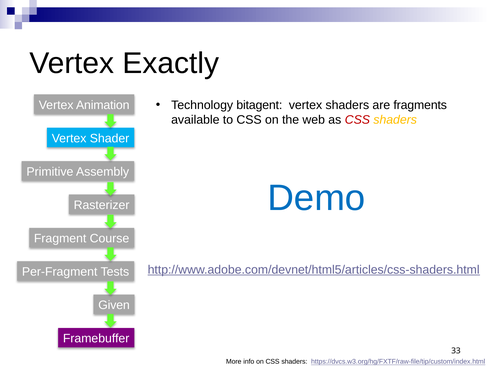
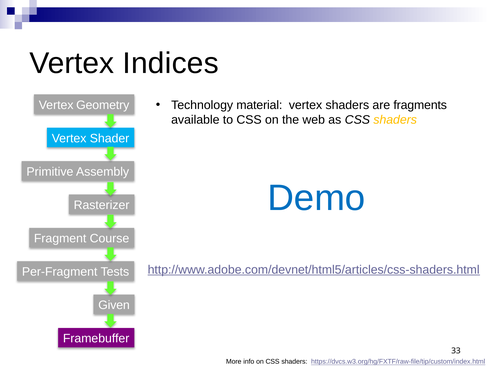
Exactly: Exactly -> Indices (171, 63)
bitagent: bitagent -> material (259, 105)
Animation: Animation -> Geometry (103, 105)
CSS colour: red -> black (357, 120)
